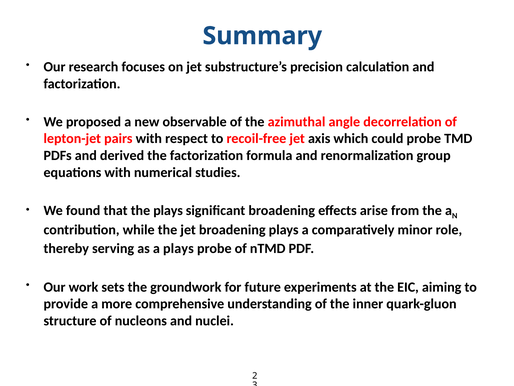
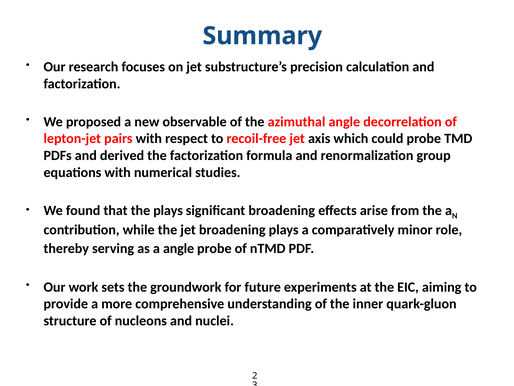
a plays: plays -> angle (179, 248)
